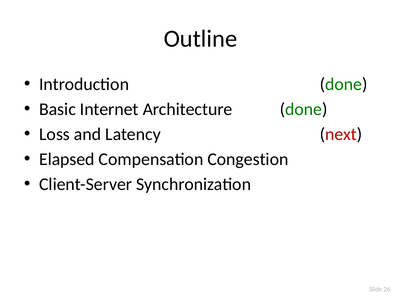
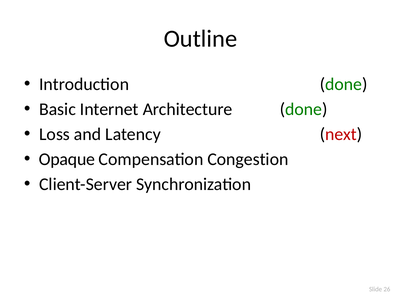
Elapsed: Elapsed -> Opaque (67, 159)
